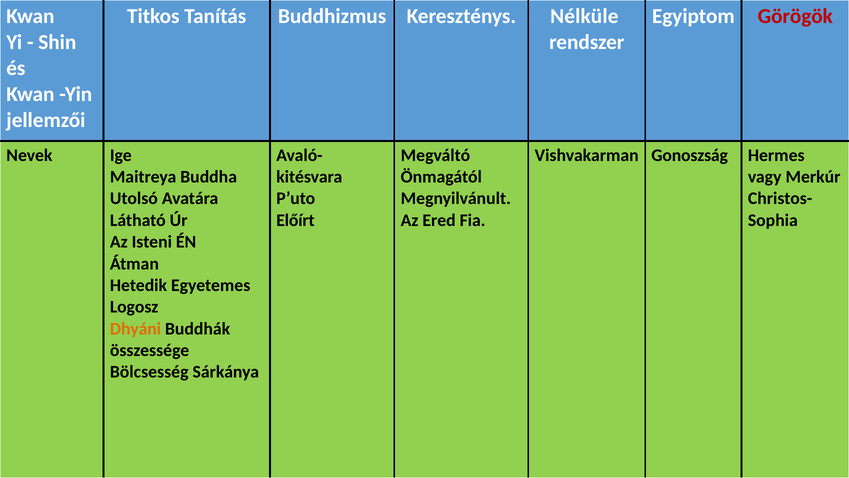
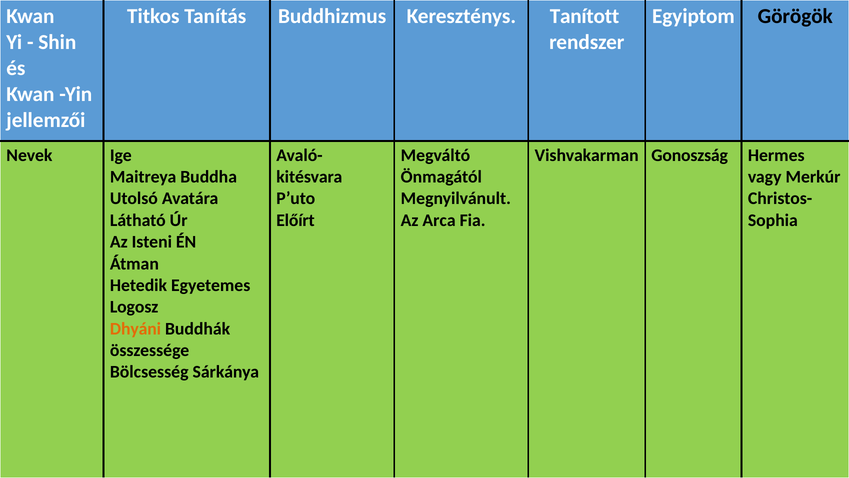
Nélküle: Nélküle -> Tanított (585, 16)
Görögök colour: red -> black (795, 16)
Ered: Ered -> Arca (439, 220)
